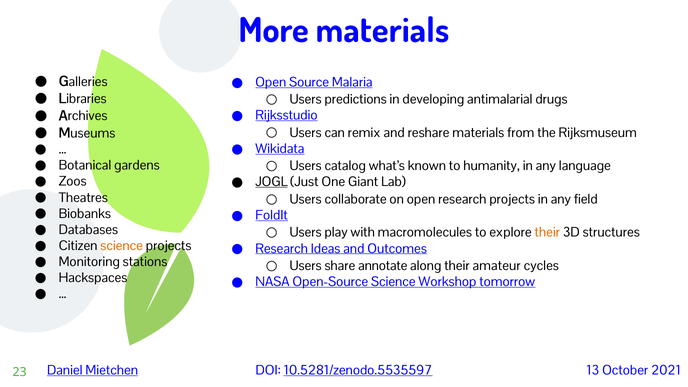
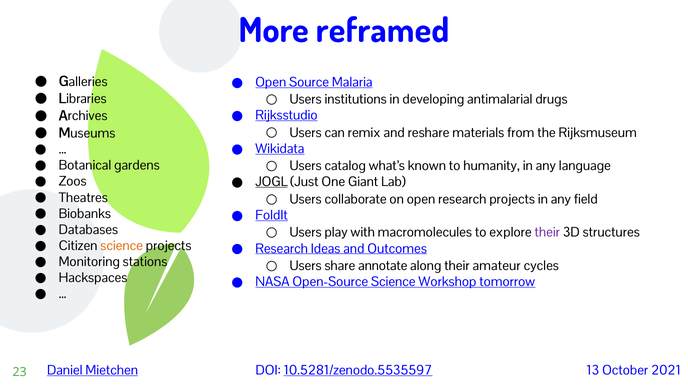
More materials: materials -> reframed (382, 31)
predictions: predictions -> institutions (356, 99)
their colour: orange -> purple (547, 233)
